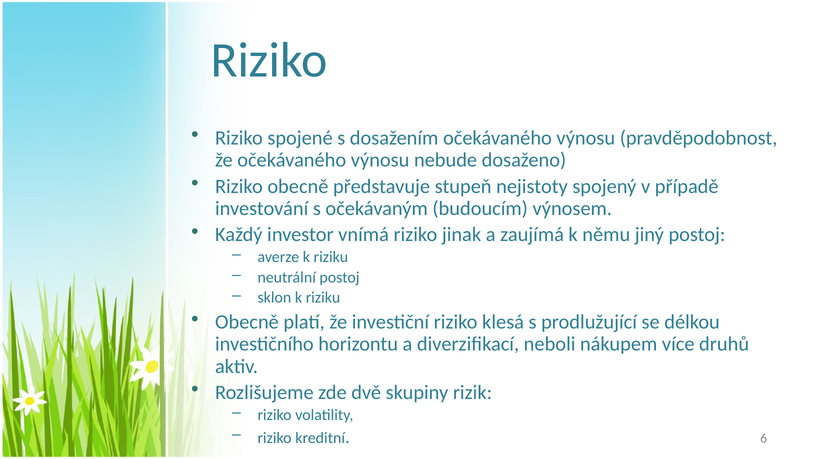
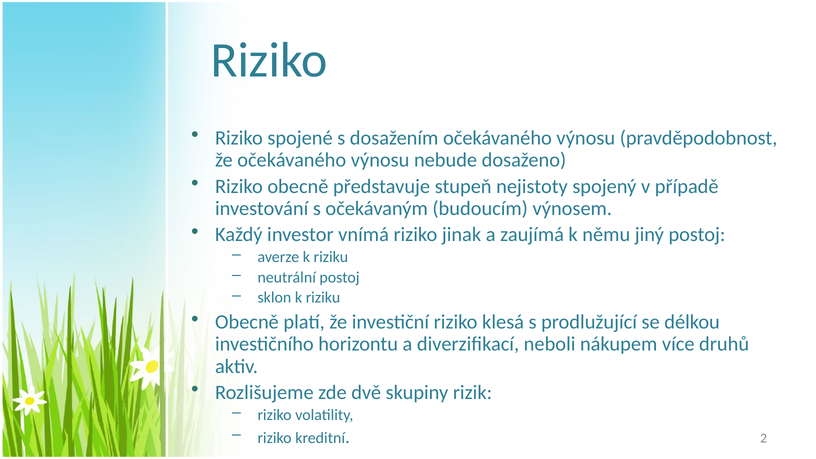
6: 6 -> 2 (764, 438)
